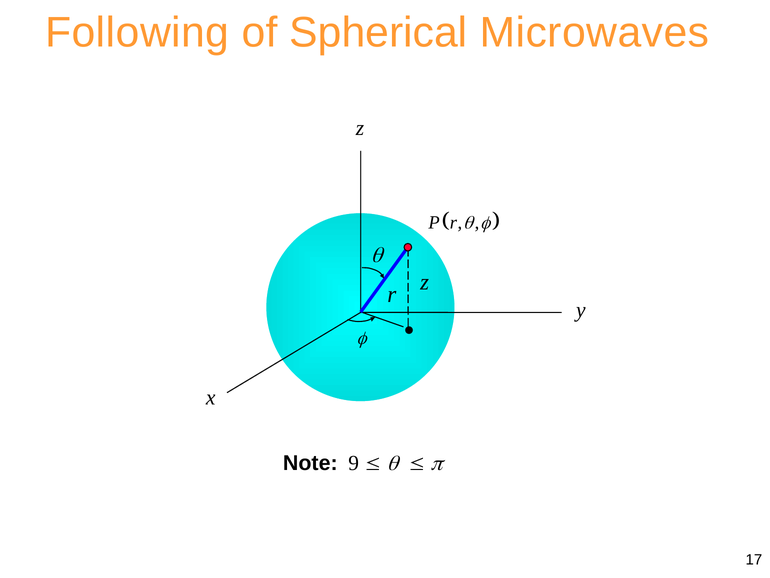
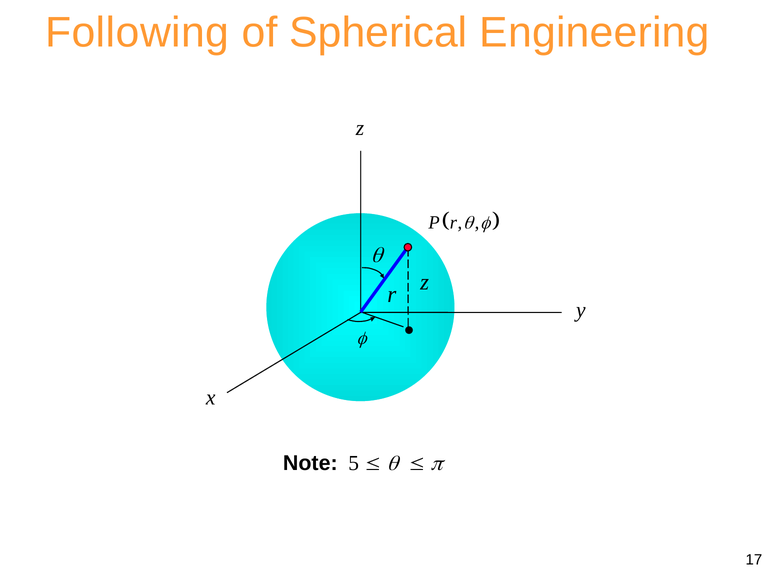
Microwaves: Microwaves -> Engineering (594, 32)
9: 9 -> 5 (354, 463)
